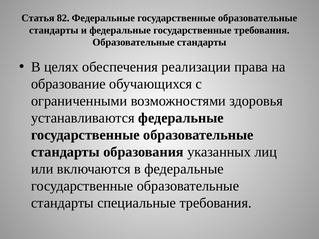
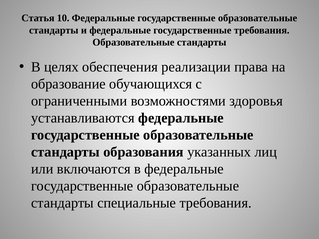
82: 82 -> 10 (63, 18)
